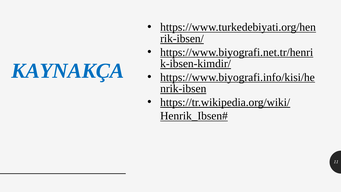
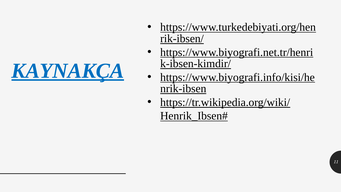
KAYNAKÇA underline: none -> present (68, 71)
